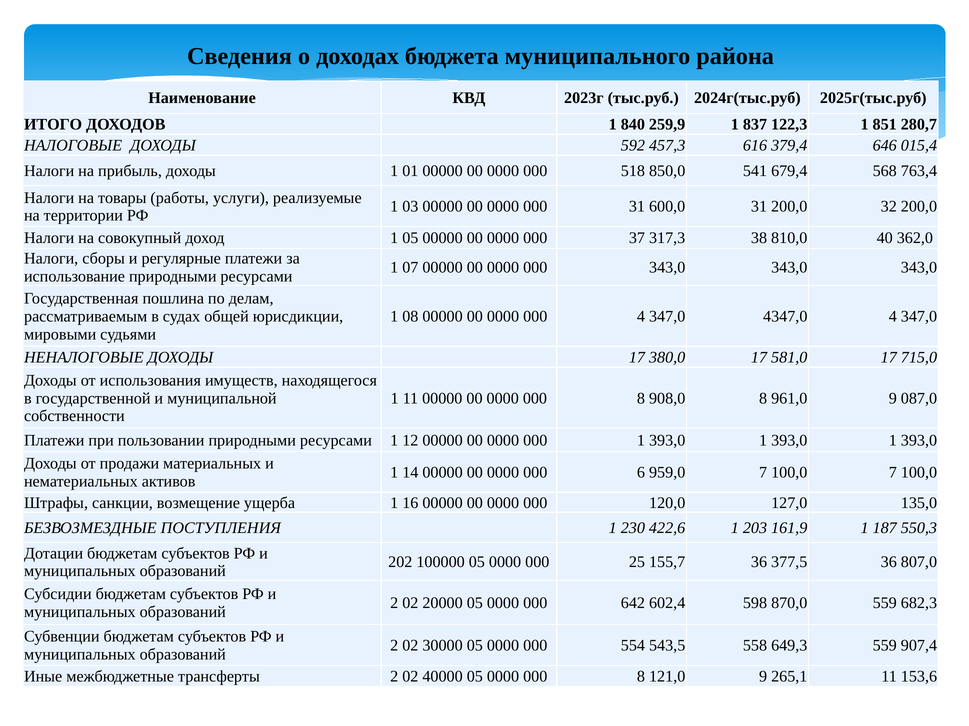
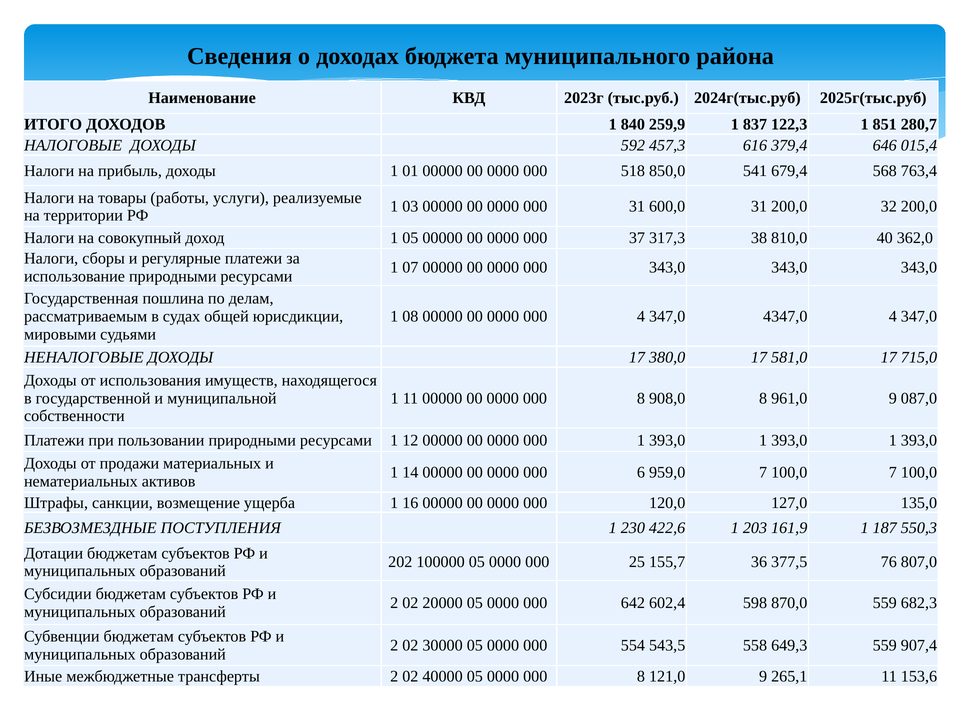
377,5 36: 36 -> 76 (889, 563)
